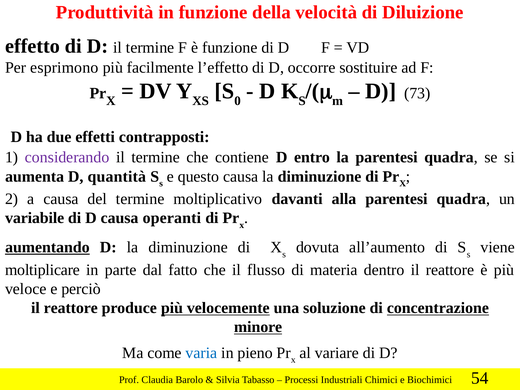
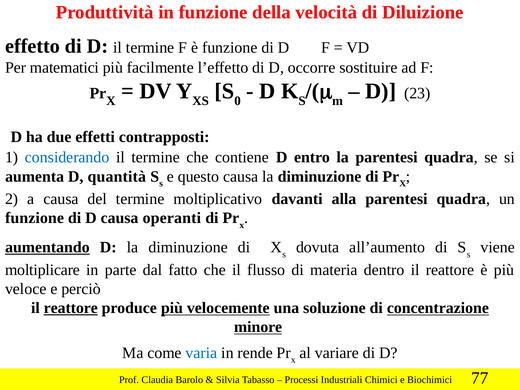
esprimono: esprimono -> matematici (64, 68)
73: 73 -> 23 (417, 93)
considerando colour: purple -> blue (67, 157)
variabile: variabile -> funzione (35, 218)
reattore underline: none -> present (71, 308)
pieno: pieno -> rende (255, 353)
54: 54 -> 77 (480, 378)
